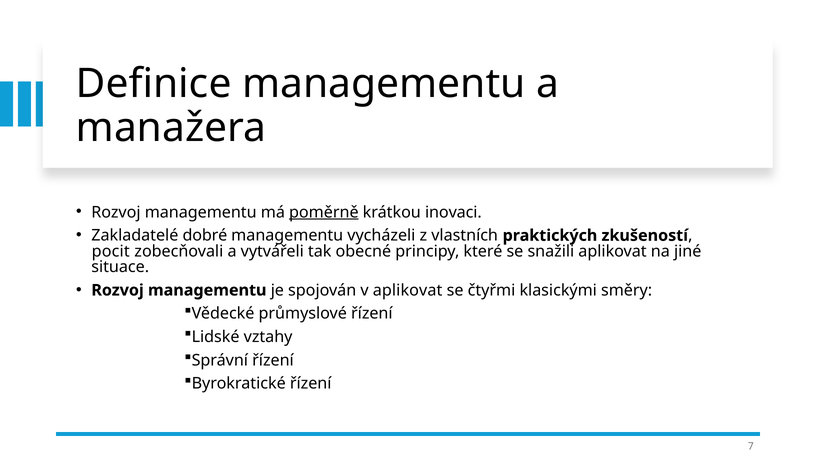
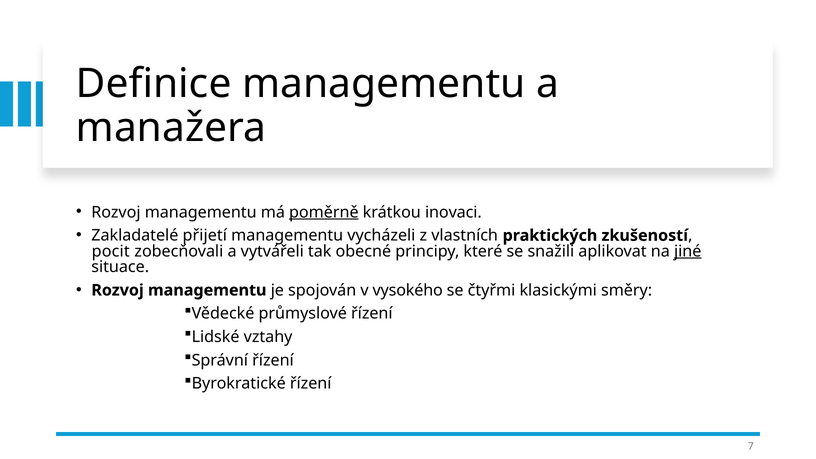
dobré: dobré -> přijetí (205, 236)
jiné underline: none -> present (688, 251)
v aplikovat: aplikovat -> vysokého (408, 290)
